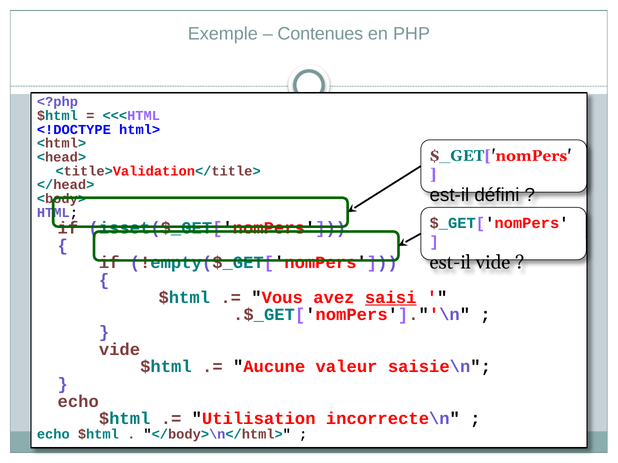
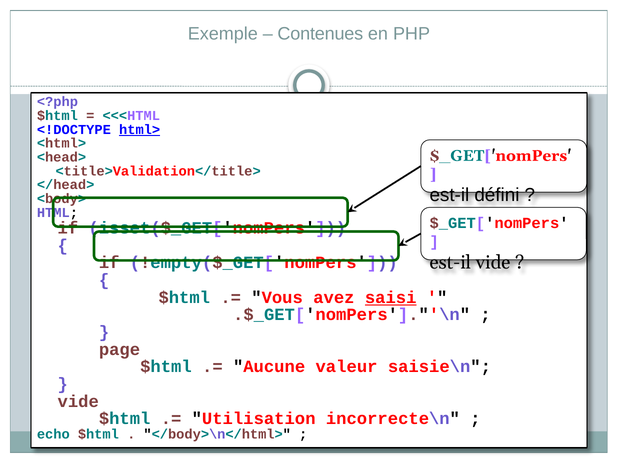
html> underline: none -> present (140, 130)
vide: vide -> page (119, 350)
echo: echo -> vide (78, 402)
